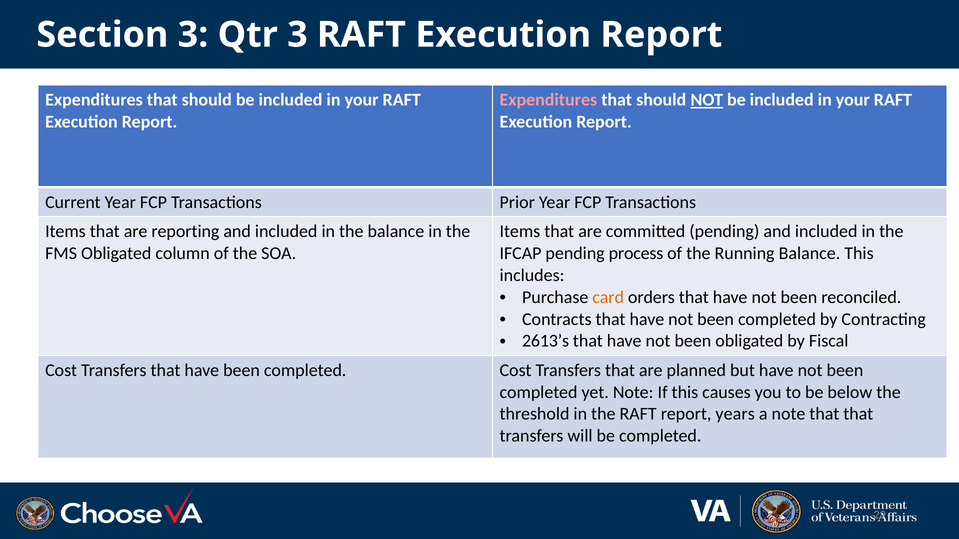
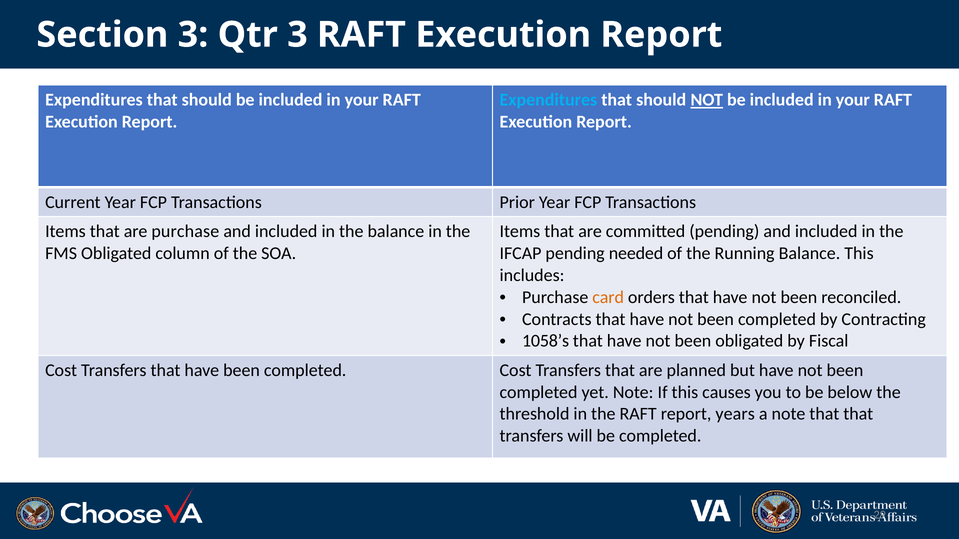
Expenditures colour: pink -> light blue (548, 100)
are reporting: reporting -> purchase (185, 232)
process: process -> needed (636, 254)
2613’s: 2613’s -> 1058’s (546, 341)
